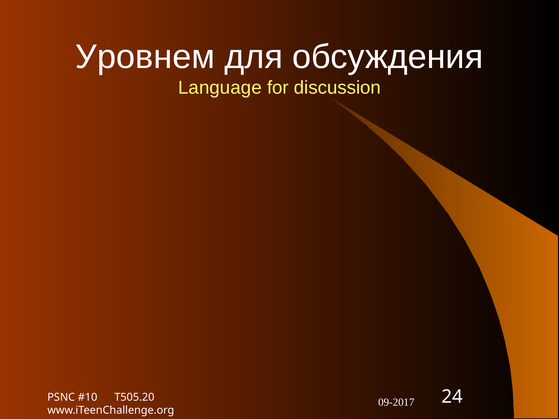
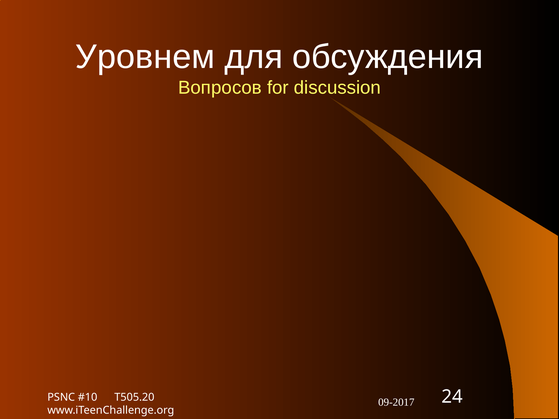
Language: Language -> Вопросов (220, 88)
